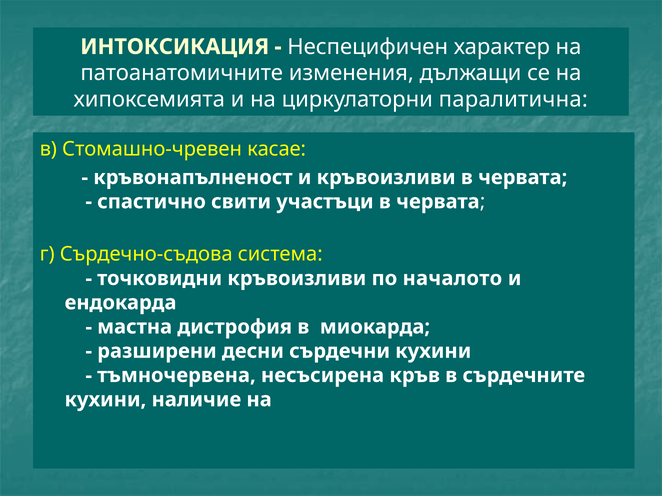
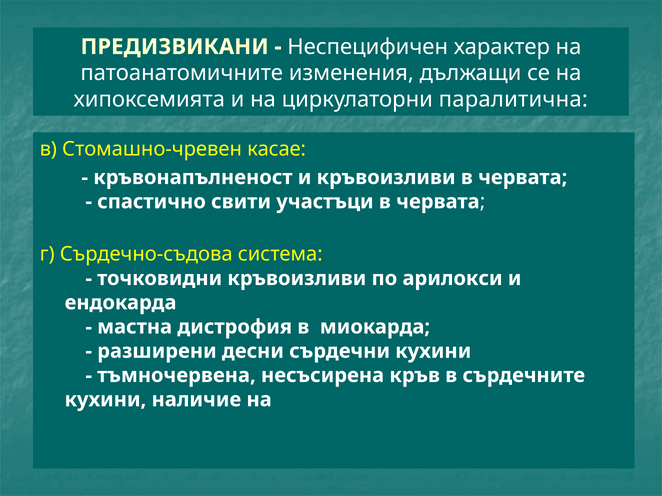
ИНТОКСИКАЦИЯ: ИНТОКСИКАЦИЯ -> ПРЕДИЗВИКАНИ (175, 47)
началото: началото -> арилокси (453, 279)
